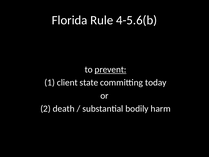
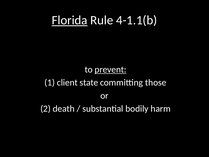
Florida underline: none -> present (70, 20)
4-5.6(b: 4-5.6(b -> 4-1.1(b (137, 20)
today: today -> those (156, 82)
